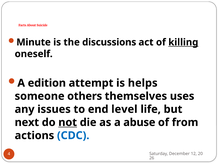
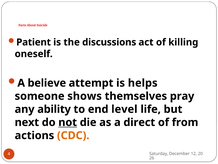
Minute: Minute -> Patient (34, 42)
killing underline: present -> none (183, 42)
edition: edition -> believe (47, 83)
others: others -> shows (85, 96)
uses: uses -> pray (182, 96)
issues: issues -> ability (54, 109)
abuse: abuse -> direct (139, 122)
CDC colour: blue -> orange (73, 135)
